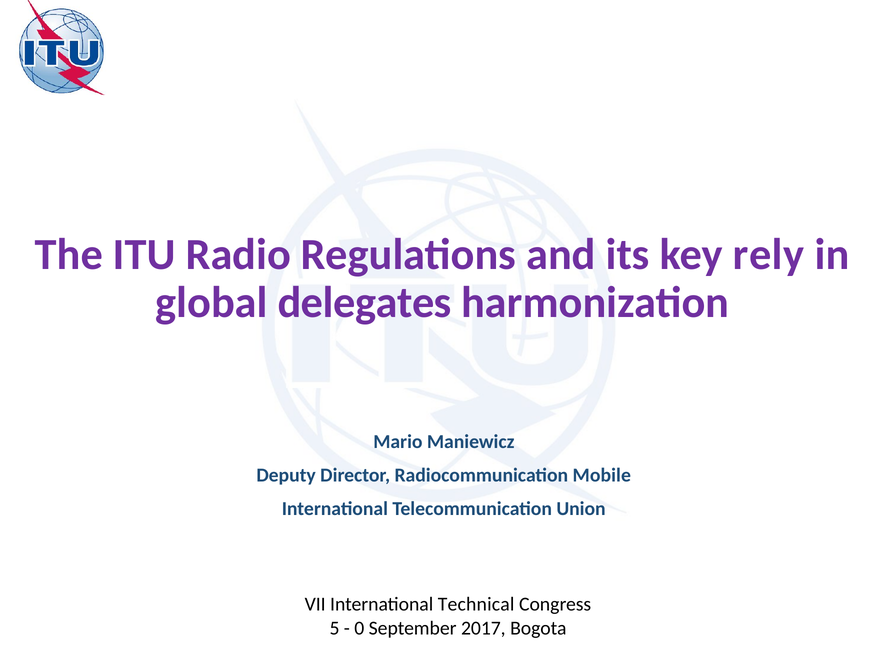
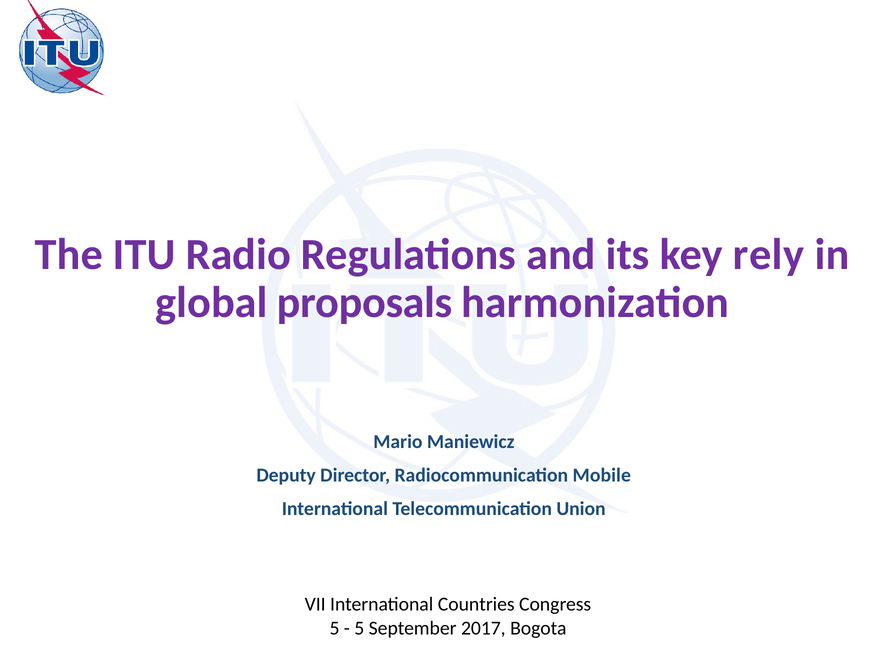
delegates: delegates -> proposals (365, 303)
Technical: Technical -> Countries (476, 604)
0: 0 -> 5 (359, 628)
